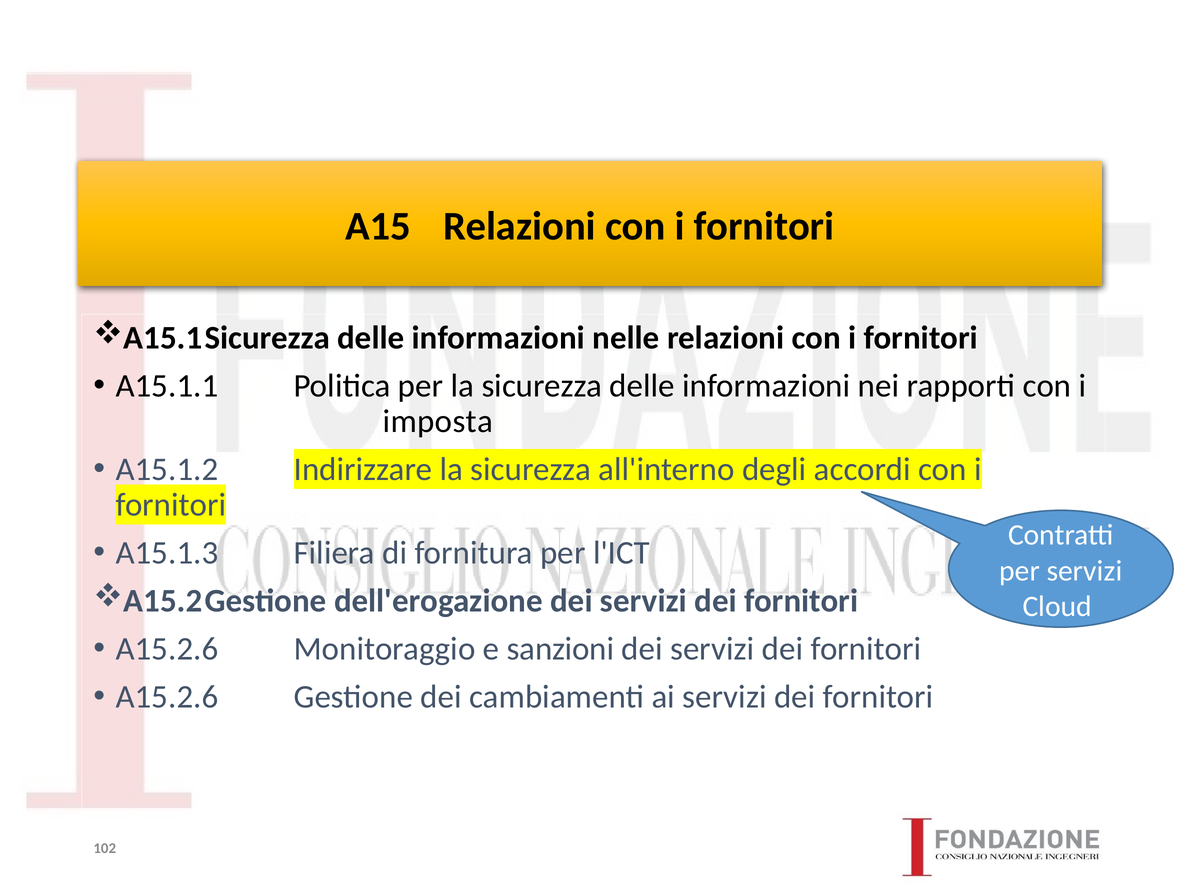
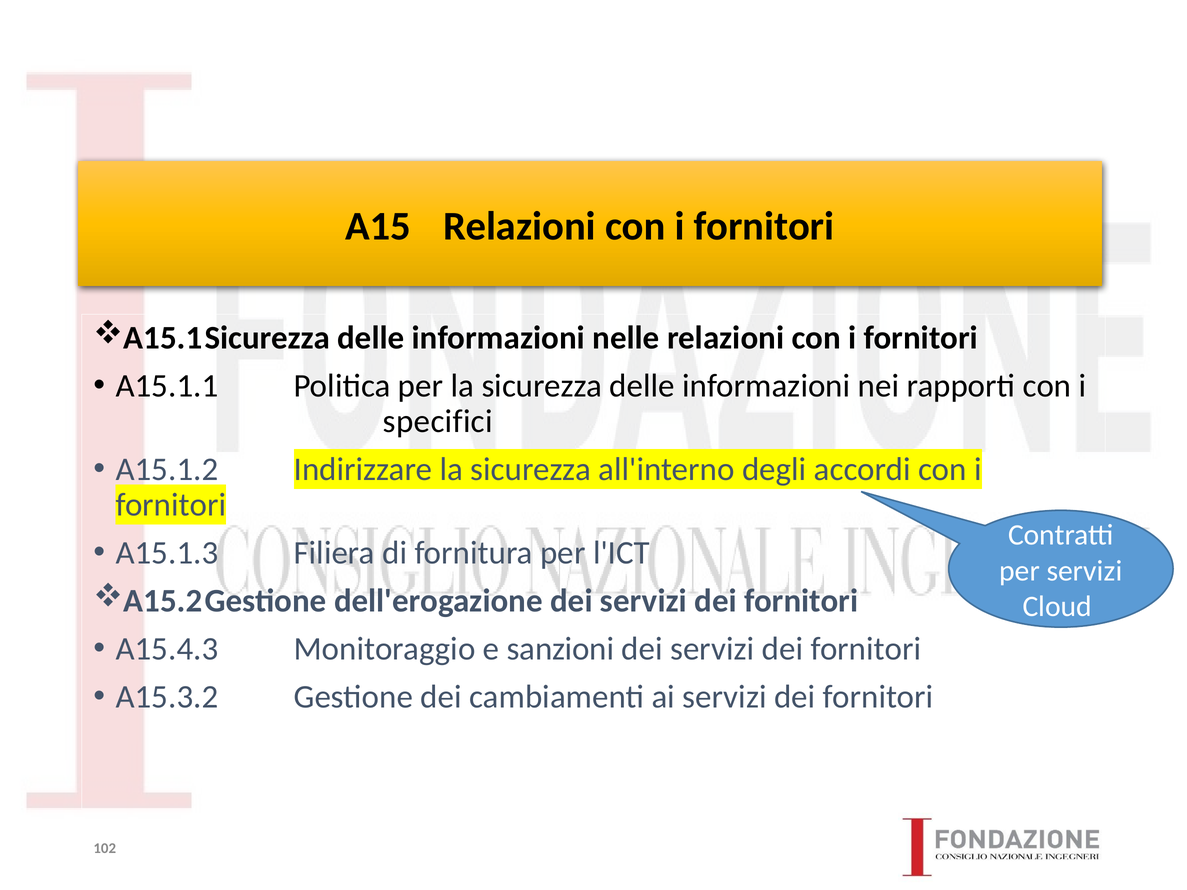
imposta: imposta -> specifici (438, 421)
A15.2.6: A15.2.6 -> A15.4.3 (167, 649)
A15.2.6: A15.2.6 -> A15.3.2 (167, 697)
